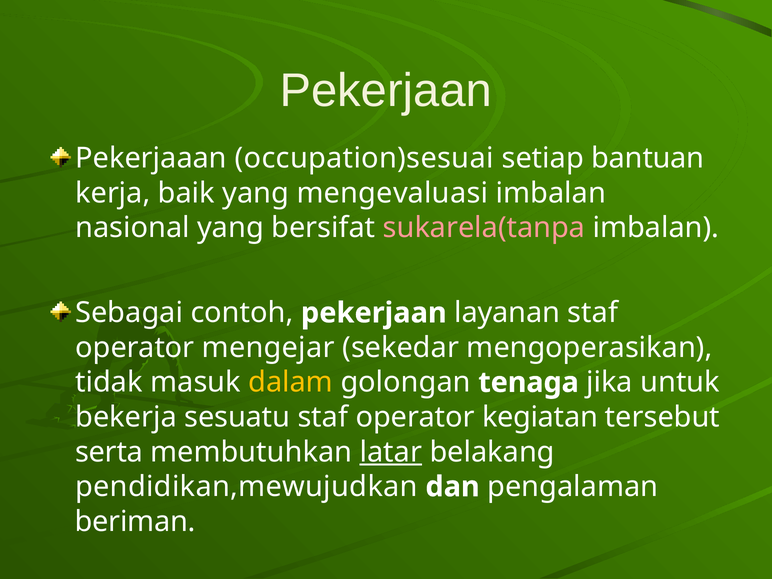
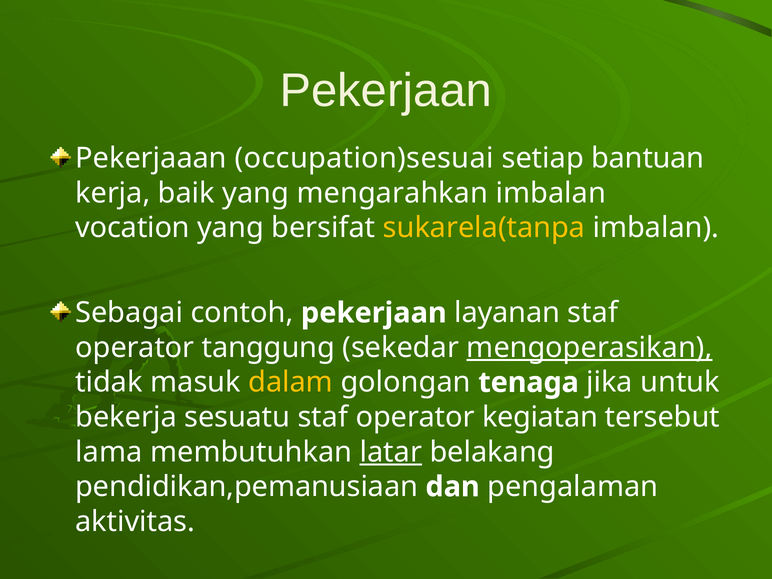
mengevaluasi: mengevaluasi -> mengarahkan (392, 193)
nasional: nasional -> vocation (133, 228)
sukarela(tanpa colour: pink -> yellow (484, 228)
mengejar: mengejar -> tanggung (268, 348)
mengoperasikan underline: none -> present (589, 348)
serta: serta -> lama (109, 452)
pendidikan,mewujudkan: pendidikan,mewujudkan -> pendidikan,pemanusiaan (247, 487)
beriman: beriman -> aktivitas (135, 522)
